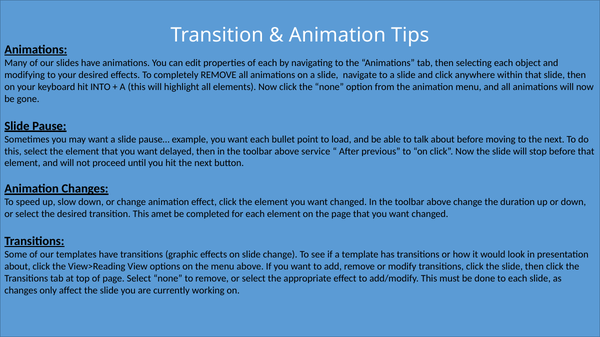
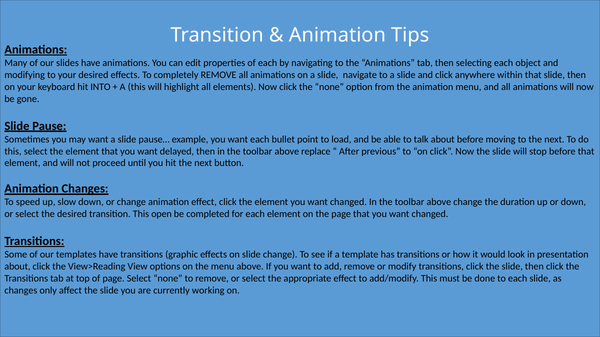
service: service -> replace (316, 151)
amet: amet -> open (162, 214)
